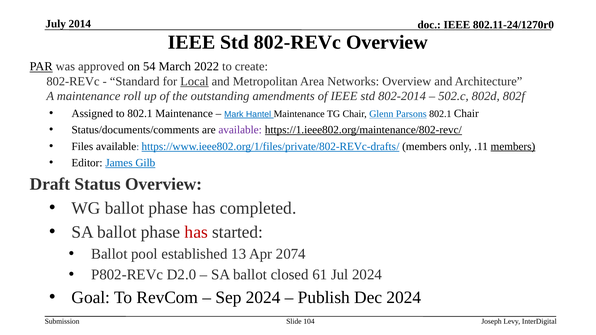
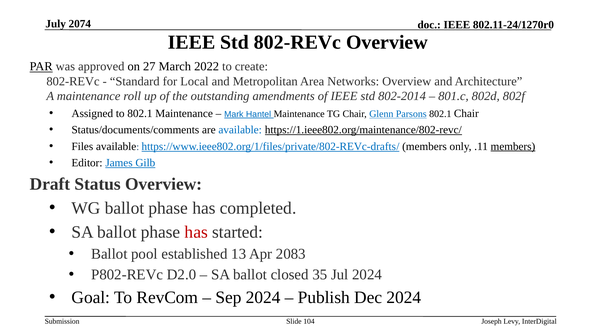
2014: 2014 -> 2074 (80, 24)
54: 54 -> 27 (149, 66)
Local underline: present -> none (194, 81)
502.c: 502.c -> 801.c (453, 96)
available colour: purple -> blue (240, 130)
2074: 2074 -> 2083 (291, 254)
61: 61 -> 35 (320, 275)
